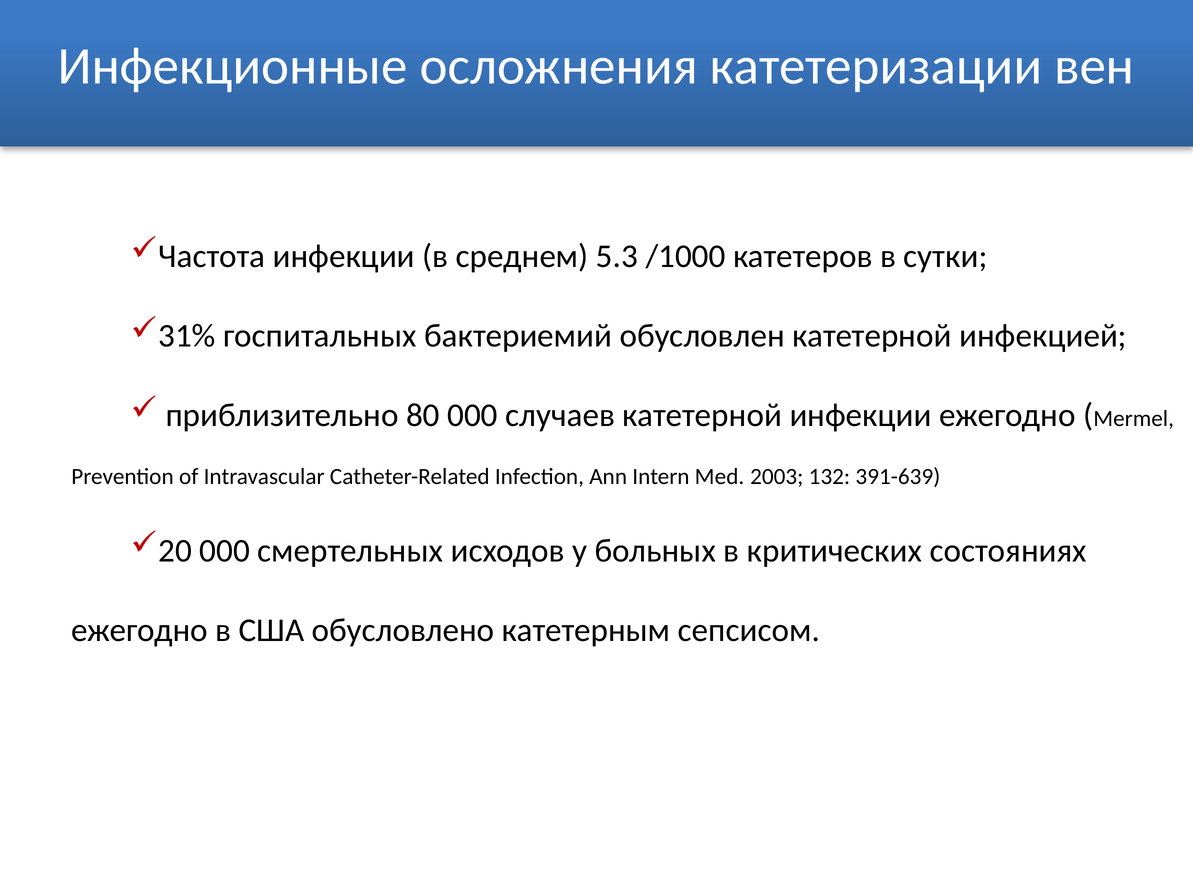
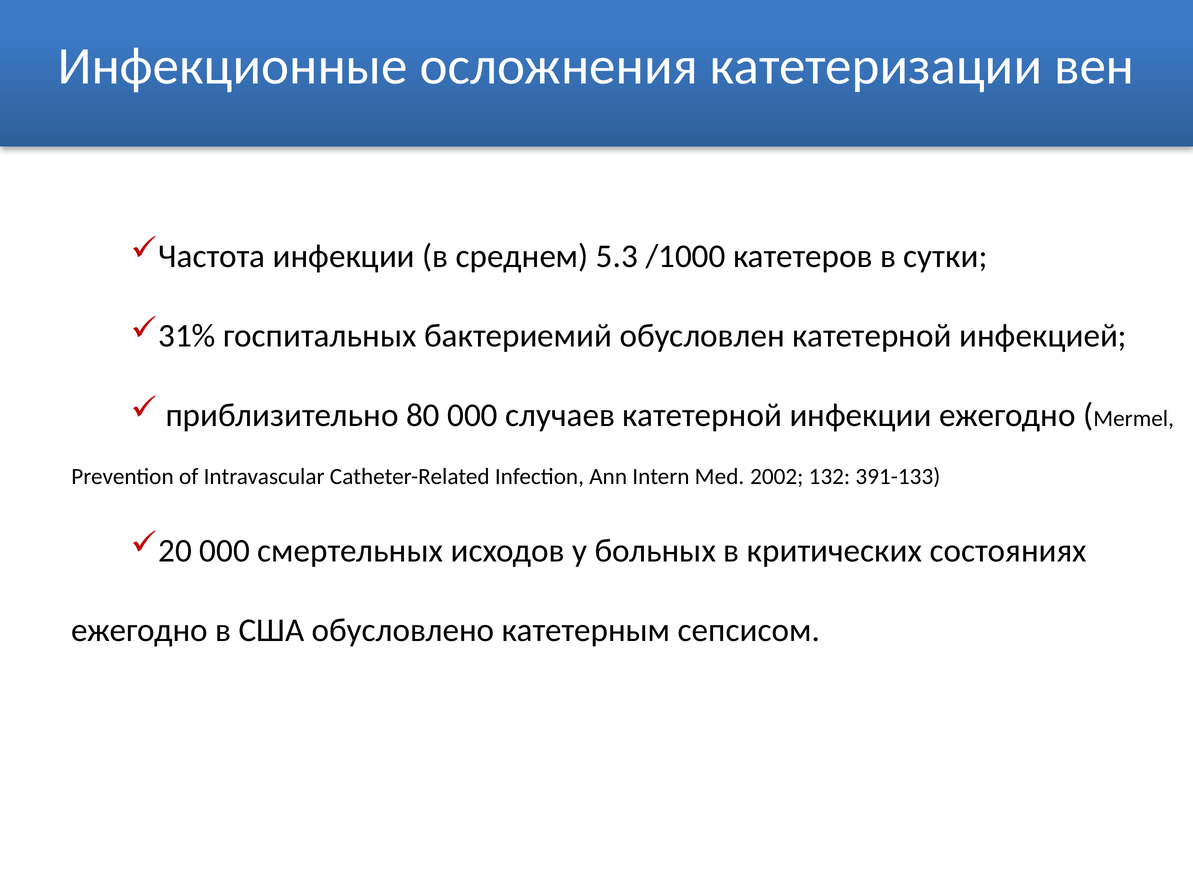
2003: 2003 -> 2002 (777, 476)
391-639: 391-639 -> 391-133 (898, 476)
